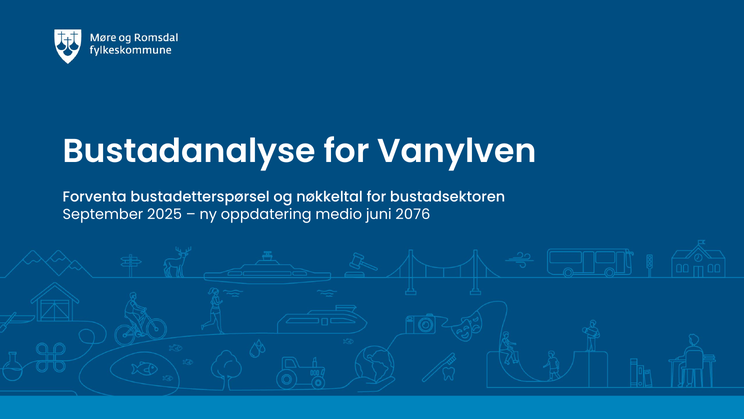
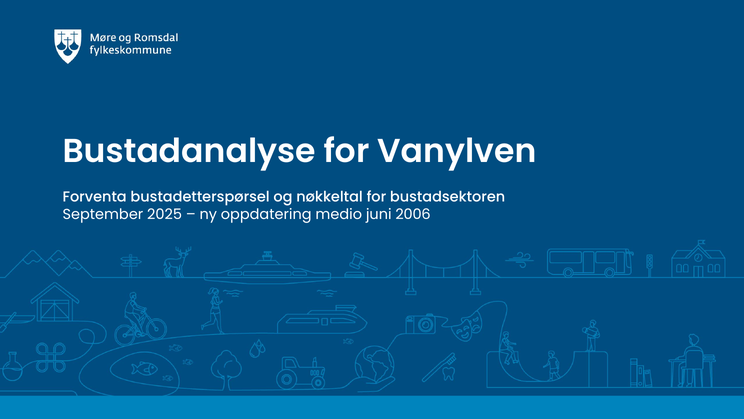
2076: 2076 -> 2006 (413, 214)
